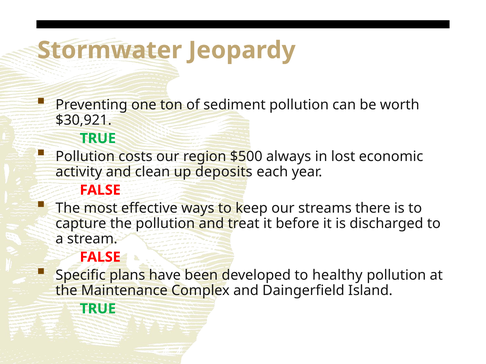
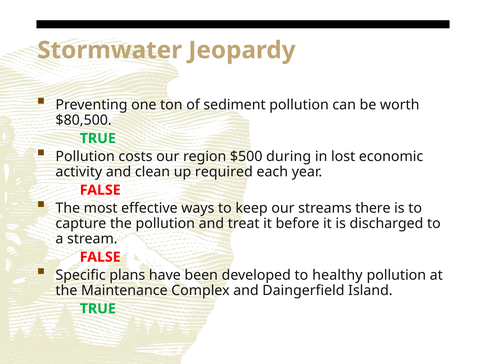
$30,921: $30,921 -> $80,500 (84, 120)
always: always -> during (289, 157)
deposits: deposits -> required (224, 172)
